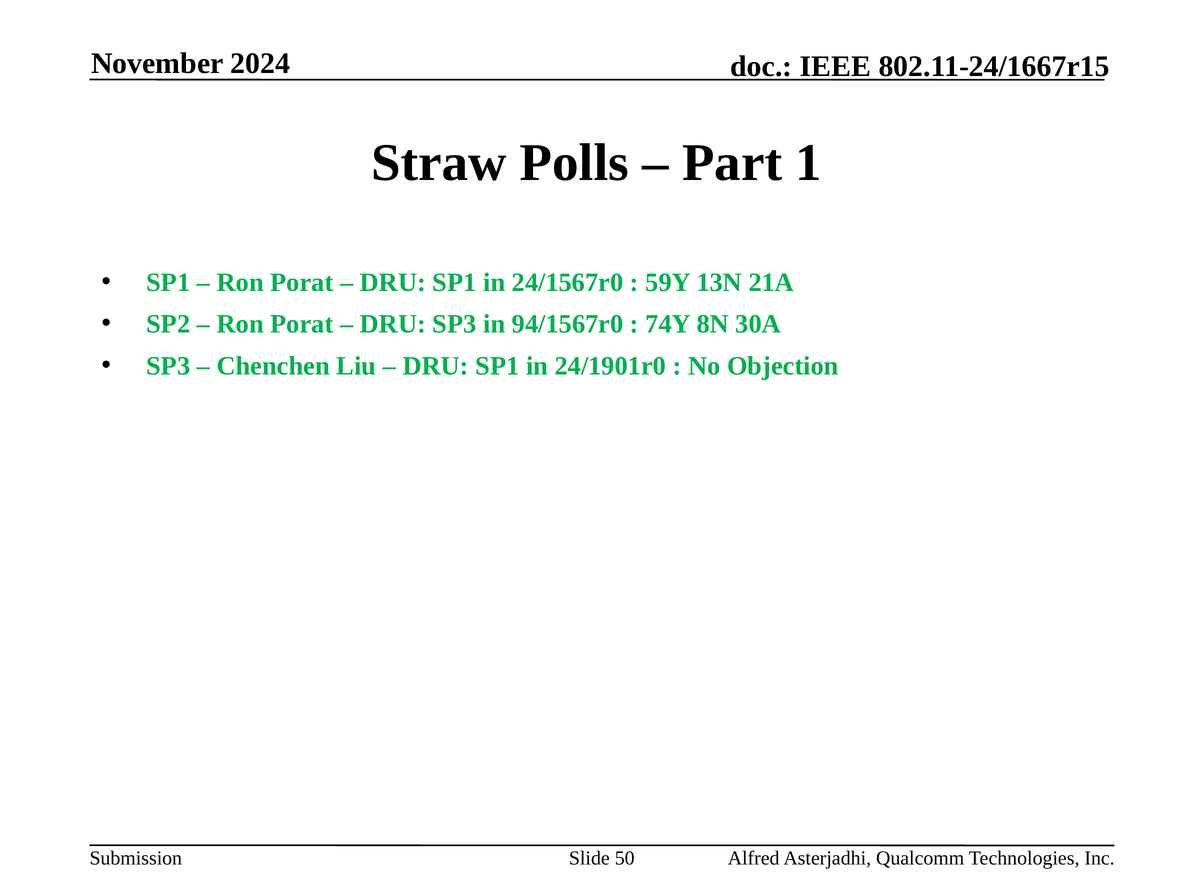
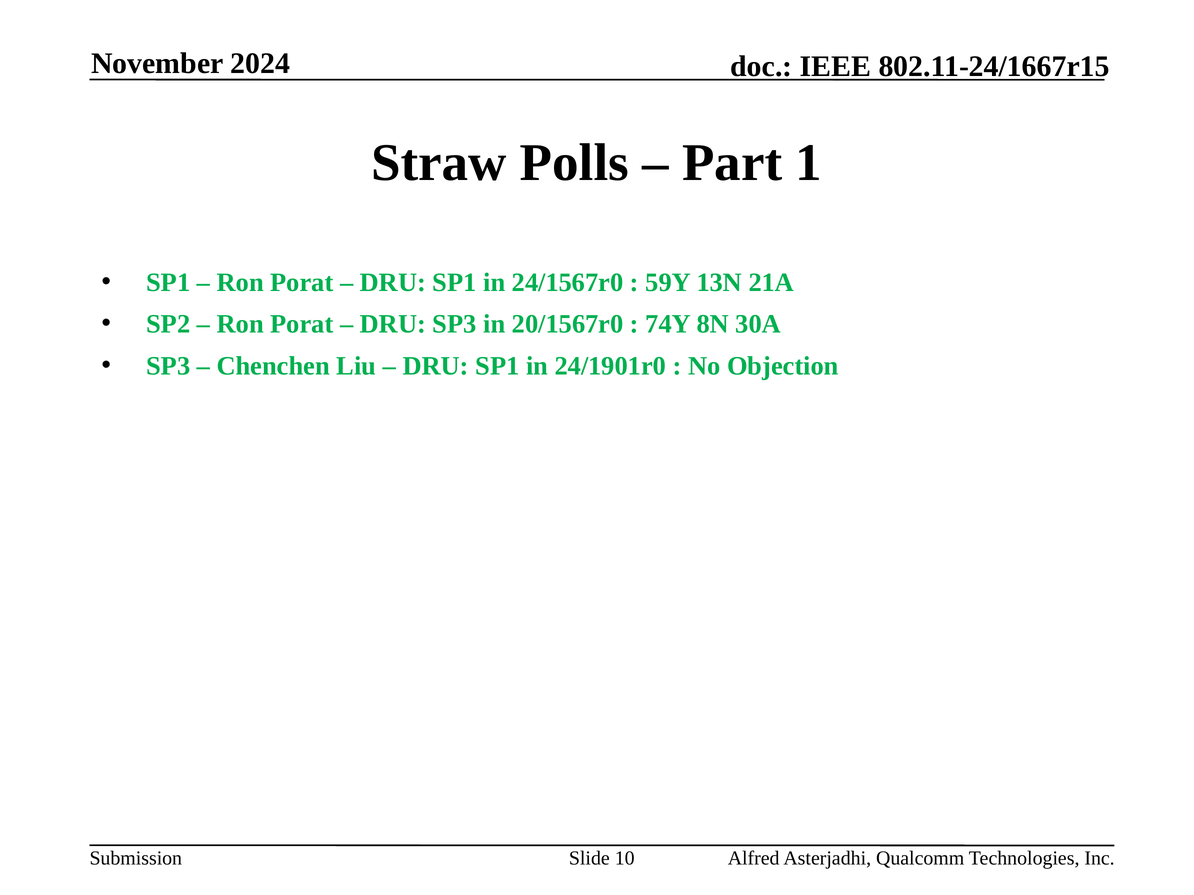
94/1567r0: 94/1567r0 -> 20/1567r0 (568, 324)
50: 50 -> 10 (625, 859)
